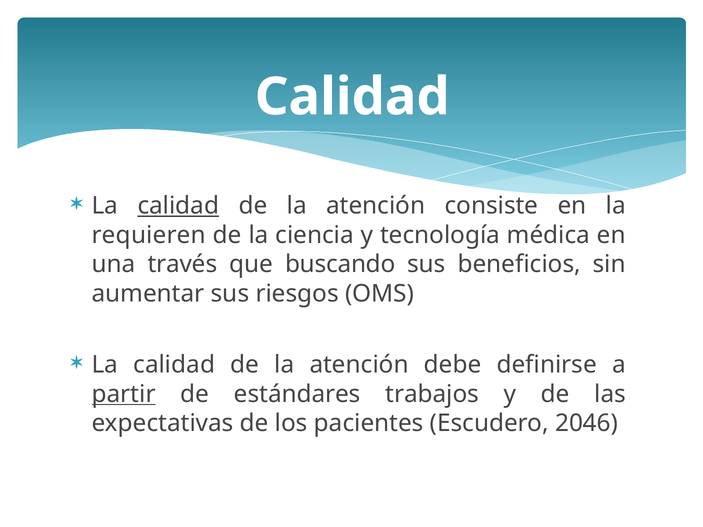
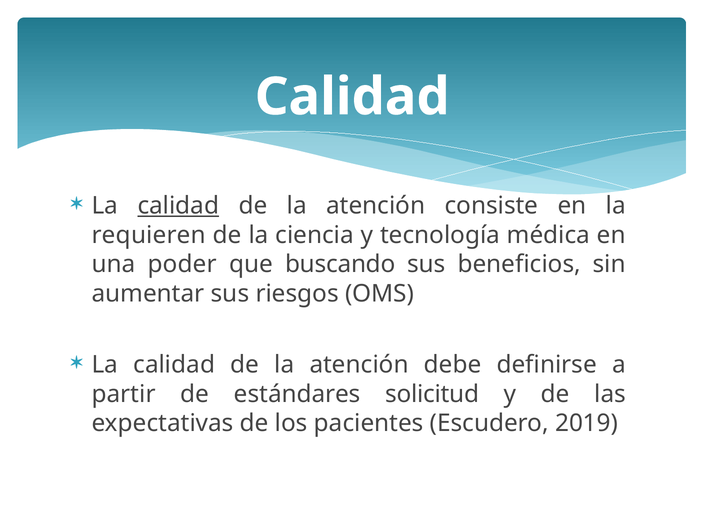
través: través -> poder (182, 265)
partir underline: present -> none (124, 394)
trabajos: trabajos -> solicitud (432, 394)
2046: 2046 -> 2019 (587, 423)
